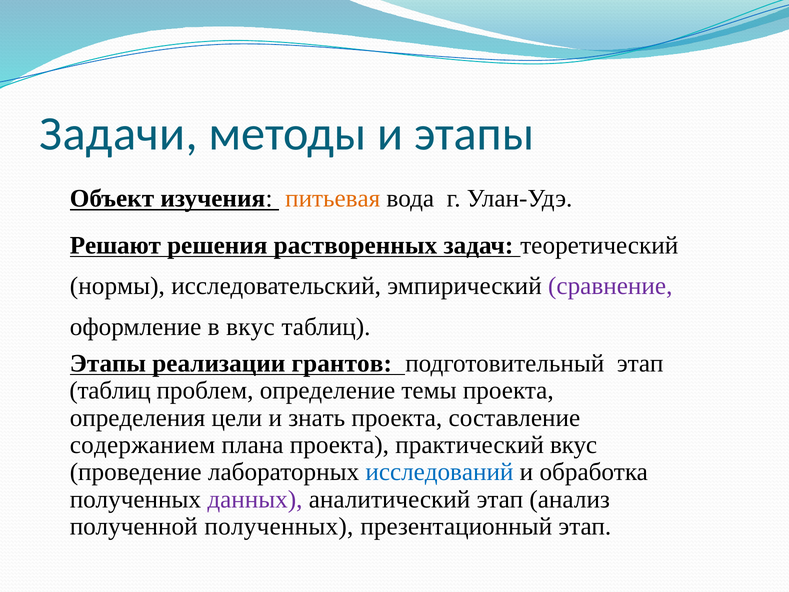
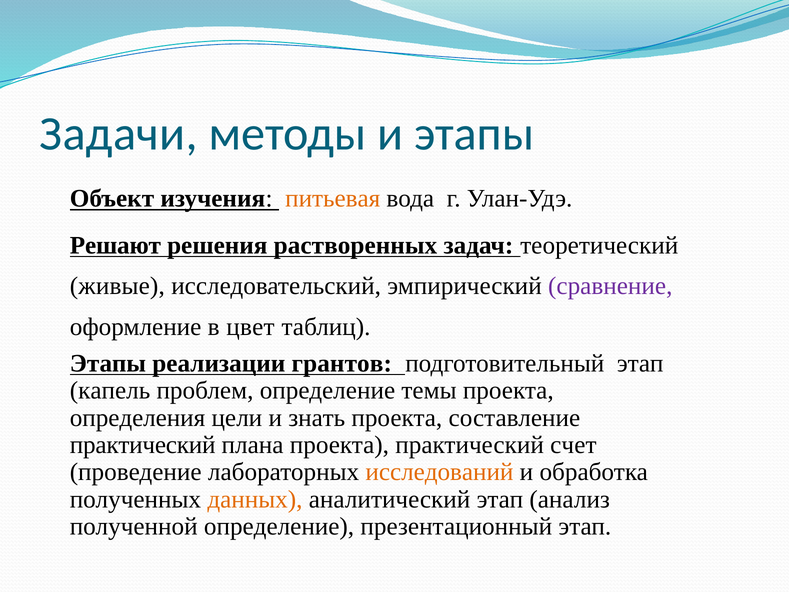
нормы: нормы -> живые (117, 286)
в вкус: вкус -> цвет (250, 327)
таблиц: таблиц -> капель (110, 390)
содержанием: содержанием -> практический (143, 445)
практический вкус: вкус -> счет (573, 445)
исследований colour: blue -> orange (439, 472)
данных colour: purple -> orange (255, 499)
полученной полученных: полученных -> определение (279, 526)
